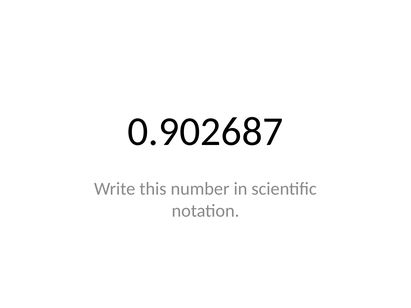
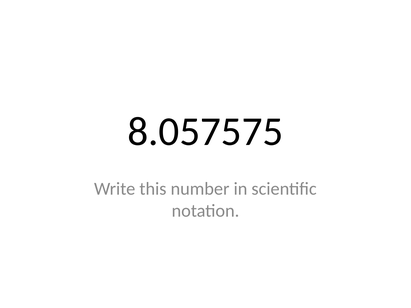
0.902687: 0.902687 -> 8.057575 (205, 132)
